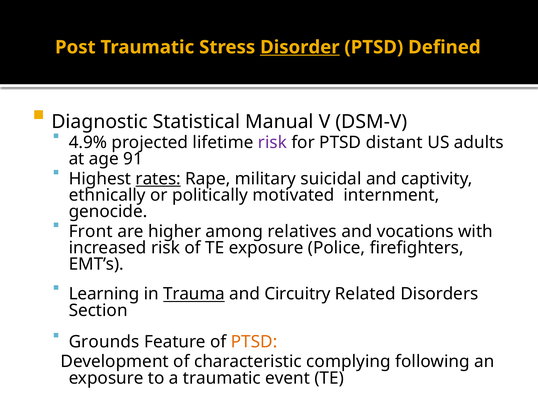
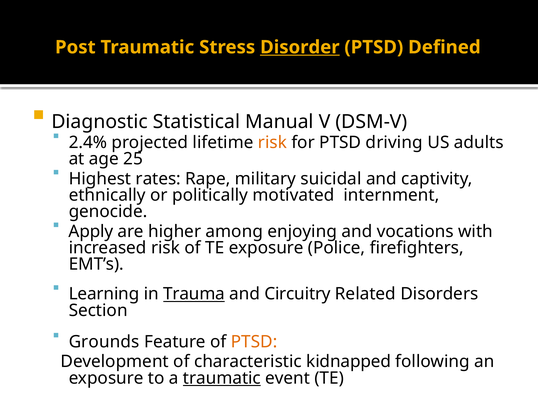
4.9%: 4.9% -> 2.4% (88, 143)
risk colour: purple -> orange (272, 143)
distant: distant -> driving (394, 143)
91: 91 -> 25 (133, 159)
rates underline: present -> none (158, 179)
Front: Front -> Apply (91, 232)
relatives: relatives -> enjoying (302, 232)
complying: complying -> kidnapped (349, 362)
traumatic underline: none -> present (222, 379)
